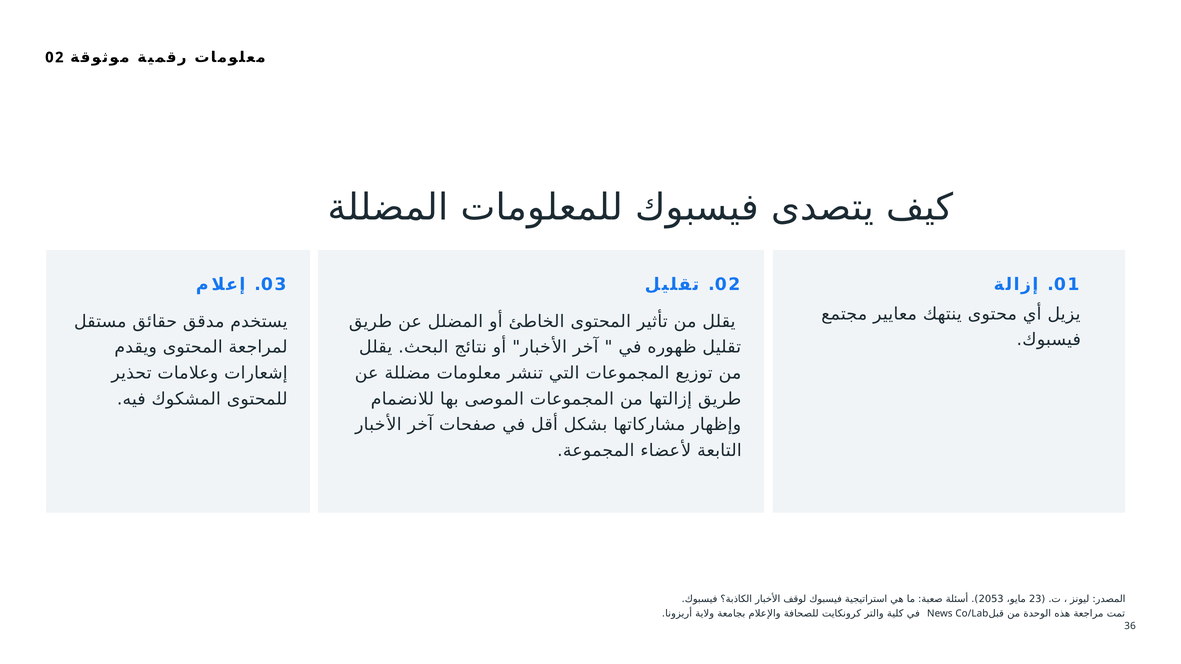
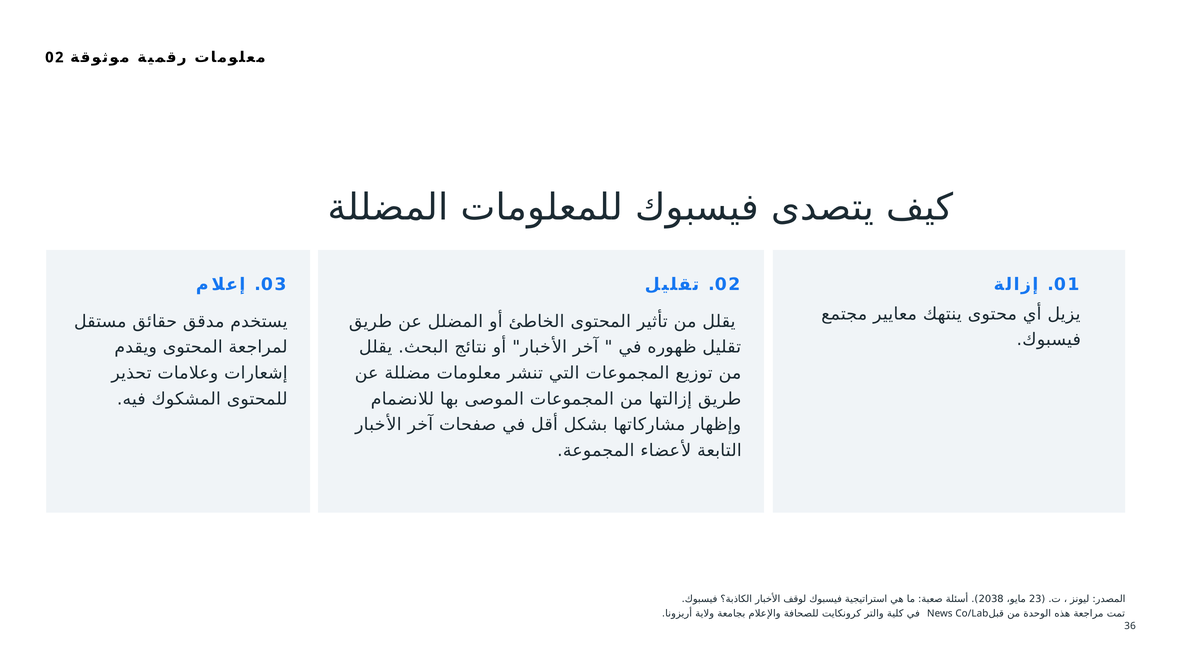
2053: 2053 -> 2038 (991, 599)
